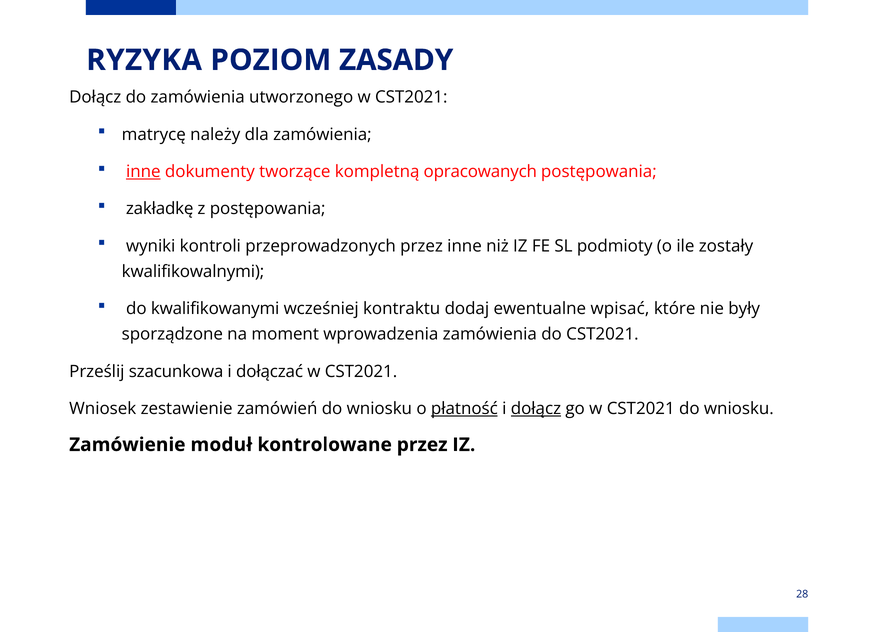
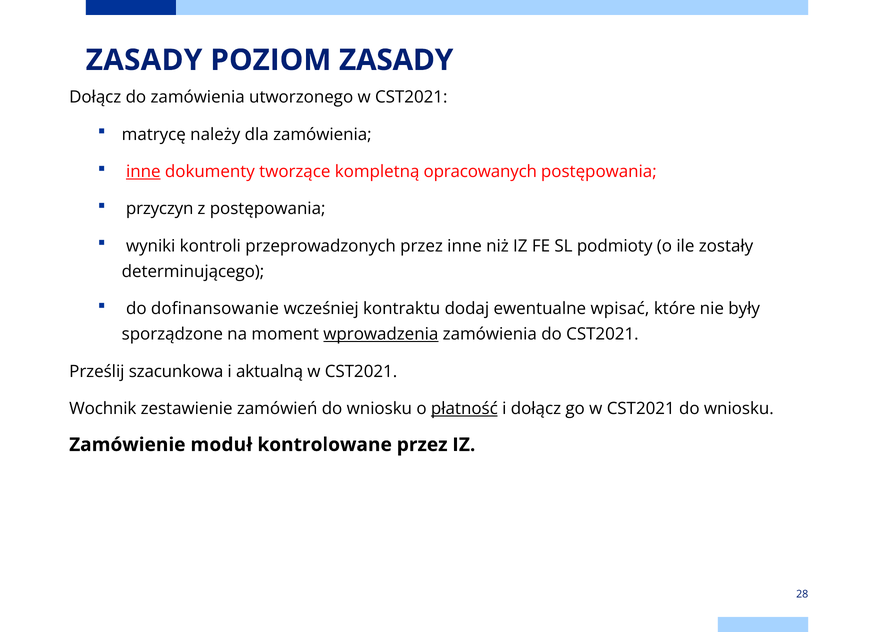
RYZYKA: RYZYKA -> ZASADY (144, 60)
zakładkę: zakładkę -> przyczyn (160, 209)
kwalifikowalnymi: kwalifikowalnymi -> determinującego (193, 272)
kwalifikowanymi: kwalifikowanymi -> dofinansowanie (215, 309)
wprowadzenia underline: none -> present (381, 334)
dołączać: dołączać -> aktualną (270, 372)
Wniosek: Wniosek -> Wochnik (103, 409)
dołącz underline: present -> none (536, 409)
